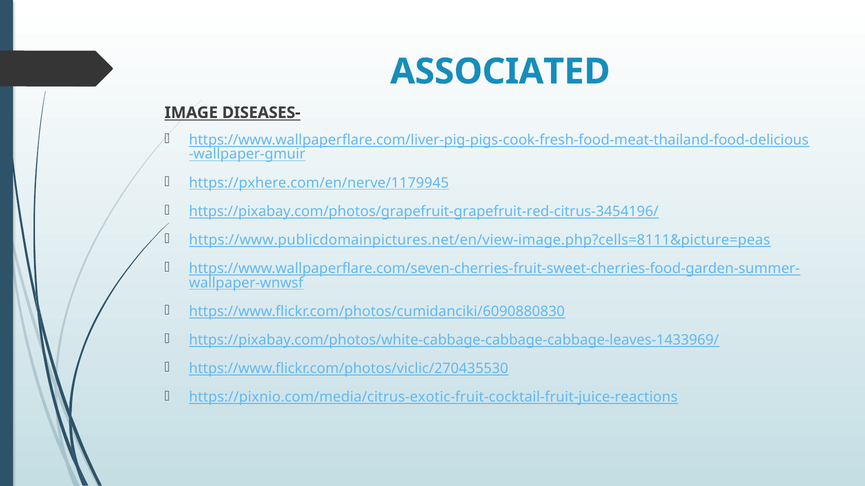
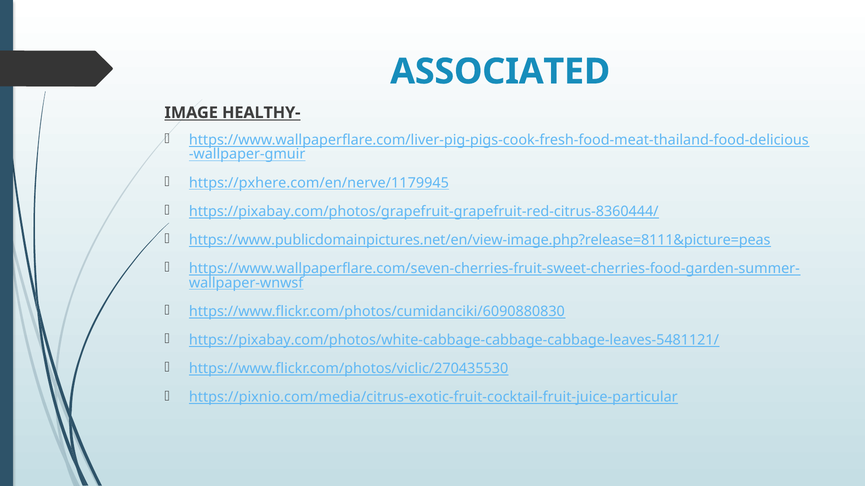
DISEASES-: DISEASES- -> HEALTHY- (261, 113)
https://pixabay.com/photos/grapefruit-grapefruit-red-citrus-3454196/: https://pixabay.com/photos/grapefruit-grapefruit-red-citrus-3454196/ -> https://pixabay.com/photos/grapefruit-grapefruit-red-citrus-8360444/ (424, 212)
https://www.publicdomainpictures.net/en/view-image.php?cells=8111&picture=peas: https://www.publicdomainpictures.net/en/view-image.php?cells=8111&picture=peas -> https://www.publicdomainpictures.net/en/view-image.php?release=8111&picture=peas (480, 240)
https://pixabay.com/photos/white-cabbage-cabbage-cabbage-leaves-1433969/: https://pixabay.com/photos/white-cabbage-cabbage-cabbage-leaves-1433969/ -> https://pixabay.com/photos/white-cabbage-cabbage-cabbage-leaves-5481121/ (454, 340)
https://pixnio.com/media/citrus-exotic-fruit-cocktail-fruit-juice-reactions: https://pixnio.com/media/citrus-exotic-fruit-cocktail-fruit-juice-reactions -> https://pixnio.com/media/citrus-exotic-fruit-cocktail-fruit-juice-particular (433, 397)
